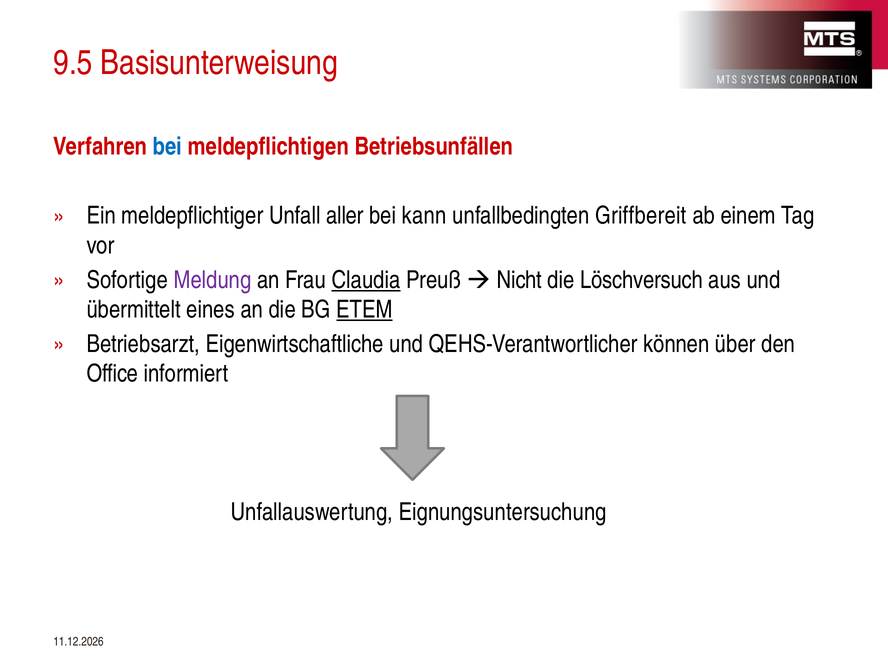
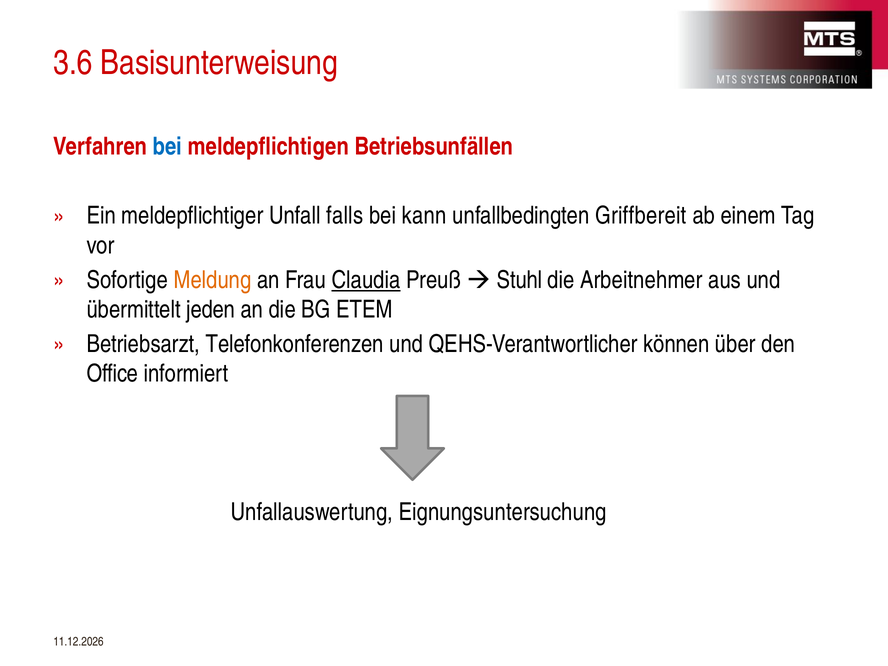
9.5: 9.5 -> 3.6 (73, 63)
aller: aller -> falls (345, 216)
Meldung colour: purple -> orange (213, 280)
Nicht: Nicht -> Stuhl (519, 280)
Löschversuch: Löschversuch -> Arbeitnehmer (641, 280)
eines: eines -> jeden (211, 310)
ETEM underline: present -> none (364, 310)
Eigenwirtschaftliche: Eigenwirtschaftliche -> Telefonkonferenzen (295, 344)
